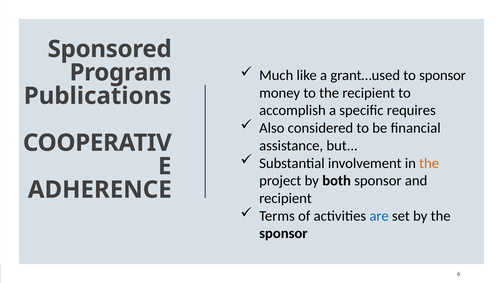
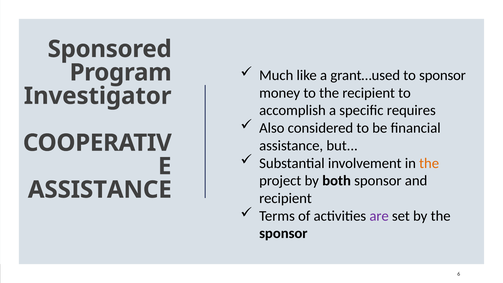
Publications: Publications -> Investigator (98, 96)
ADHERENCE: ADHERENCE -> ASSISTANCE (100, 190)
are colour: blue -> purple (379, 216)
